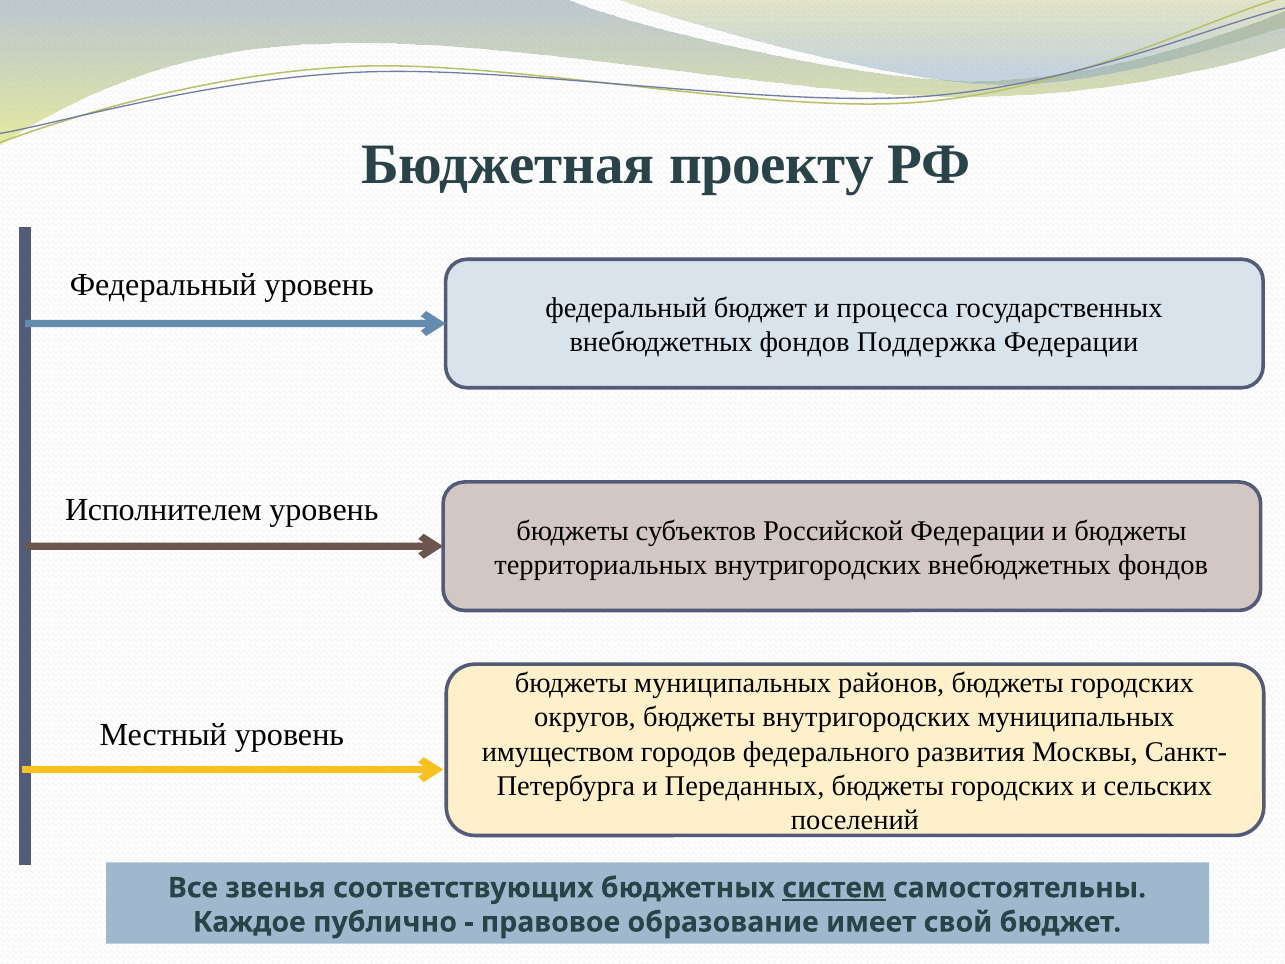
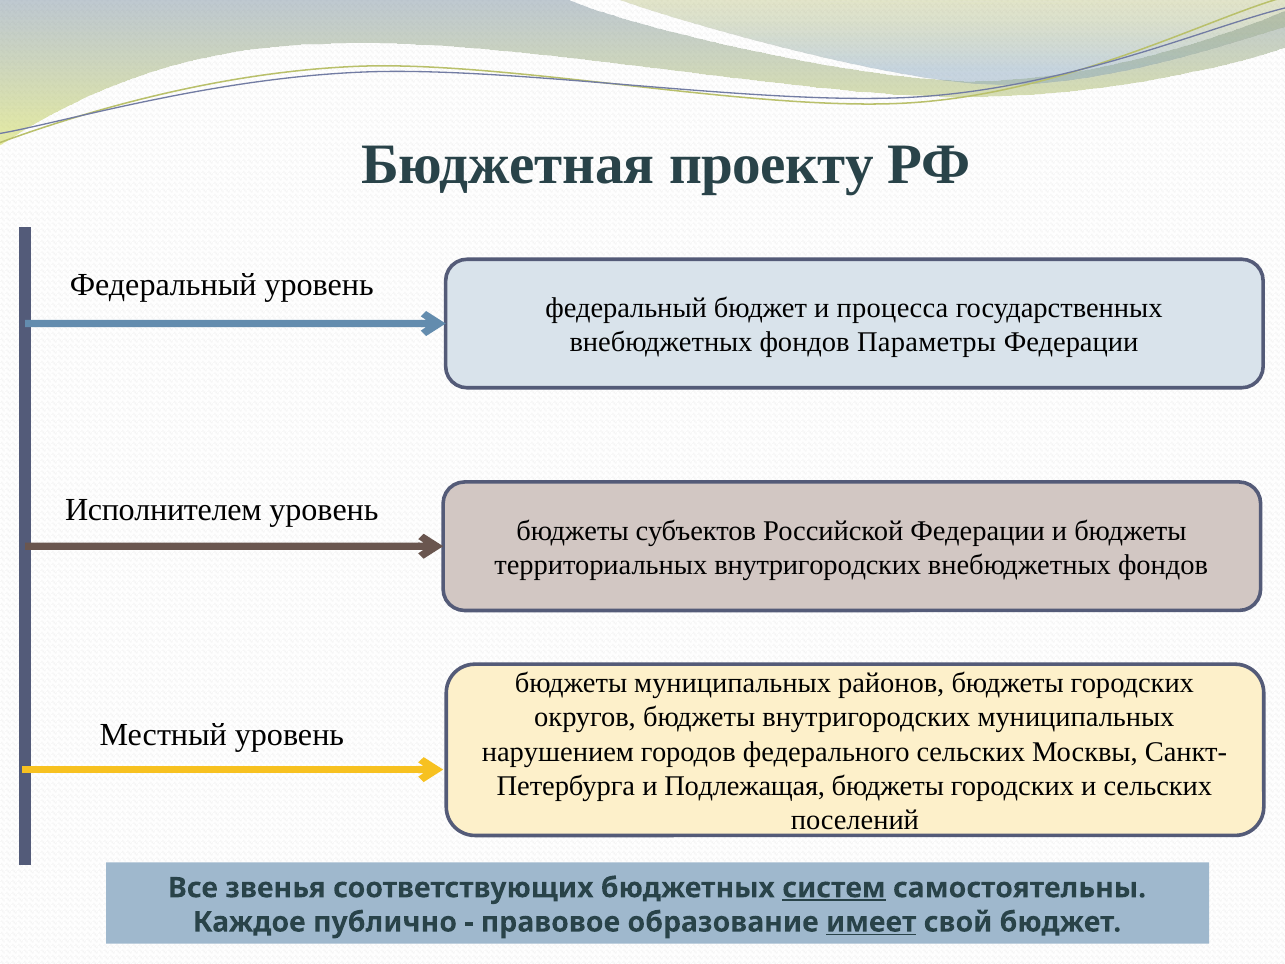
Поддержка: Поддержка -> Параметры (927, 342)
имуществом: имуществом -> нарушением (558, 752)
федерального развития: развития -> сельских (971, 752)
Переданных: Переданных -> Подлежащая (745, 786)
имеет underline: none -> present (871, 922)
